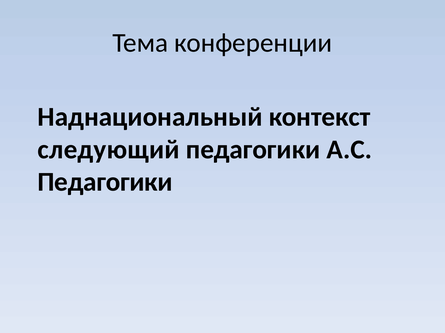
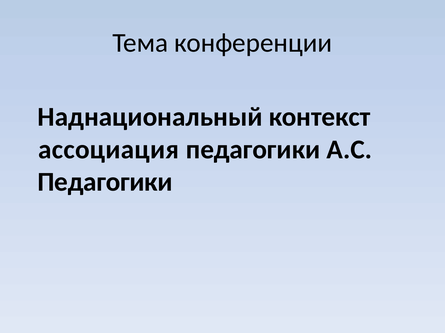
следующий: следующий -> ассоциация (109, 150)
